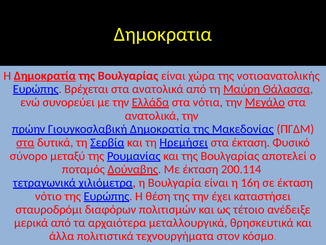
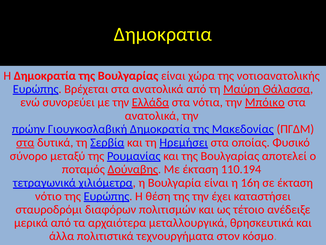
Δημοκρατία underline: present -> none (45, 76)
Μεγάλο: Μεγάλο -> Μπόικο (265, 102)
στα έκταση: έκταση -> οποίας (251, 142)
200.114: 200.114 -> 110.194 (241, 169)
